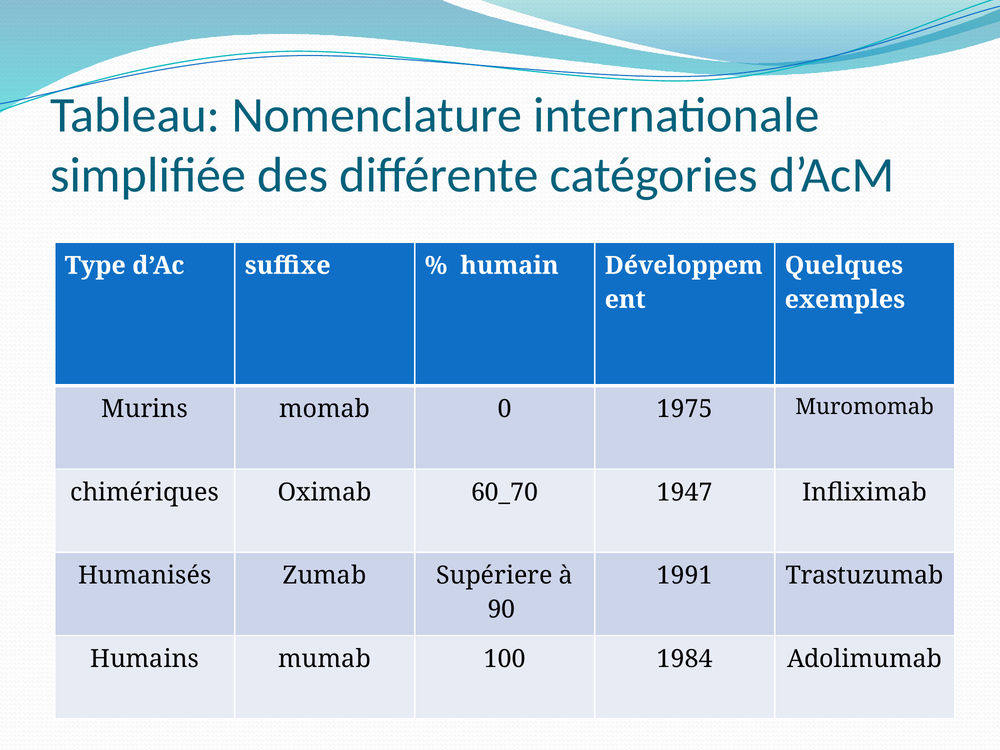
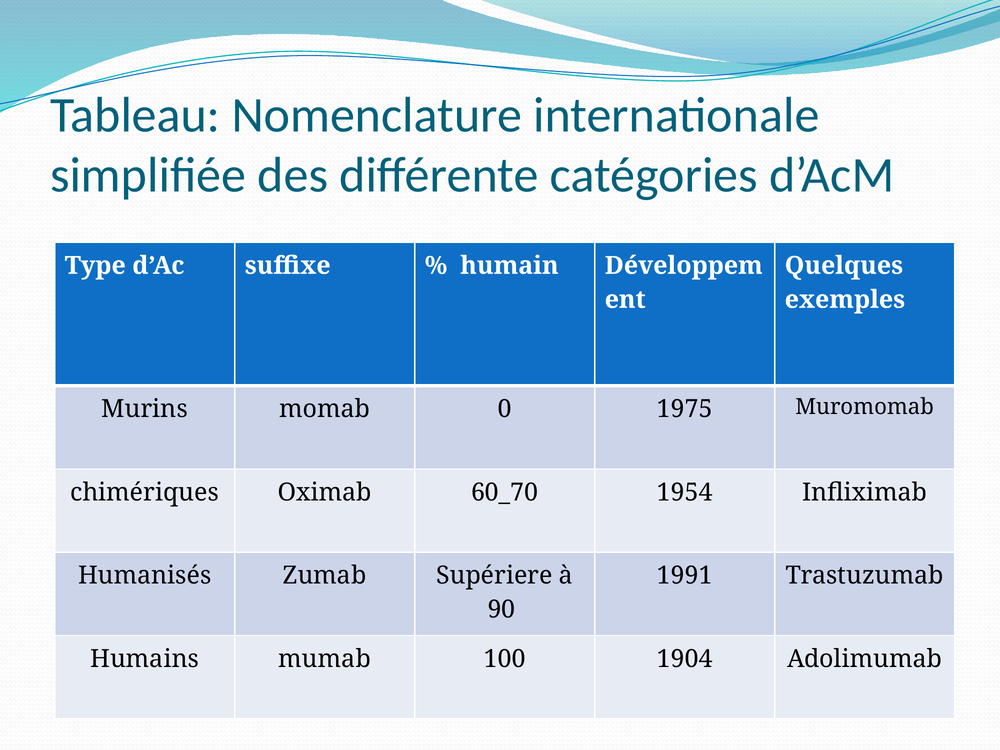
1947: 1947 -> 1954 (685, 492)
1984: 1984 -> 1904 (685, 659)
